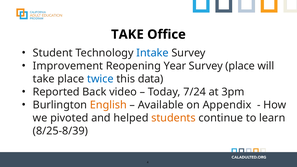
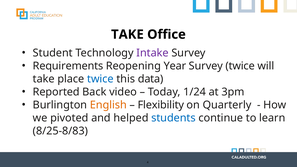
Intake colour: blue -> purple (152, 53)
Improvement: Improvement -> Requirements (68, 66)
Survey place: place -> twice (240, 66)
7/24: 7/24 -> 1/24 (195, 92)
Available: Available -> Flexibility (161, 105)
Appendix: Appendix -> Quarterly (227, 105)
students colour: orange -> blue (173, 118)
8/25-8/39: 8/25-8/39 -> 8/25-8/83 (60, 131)
